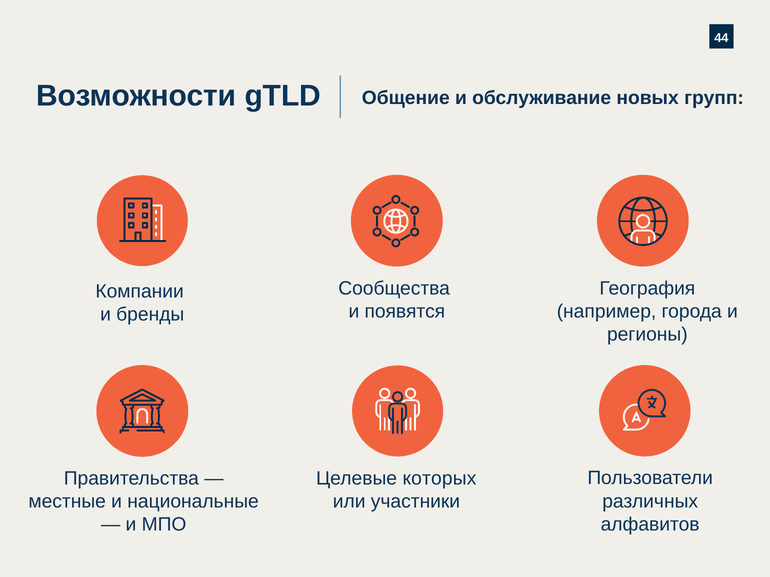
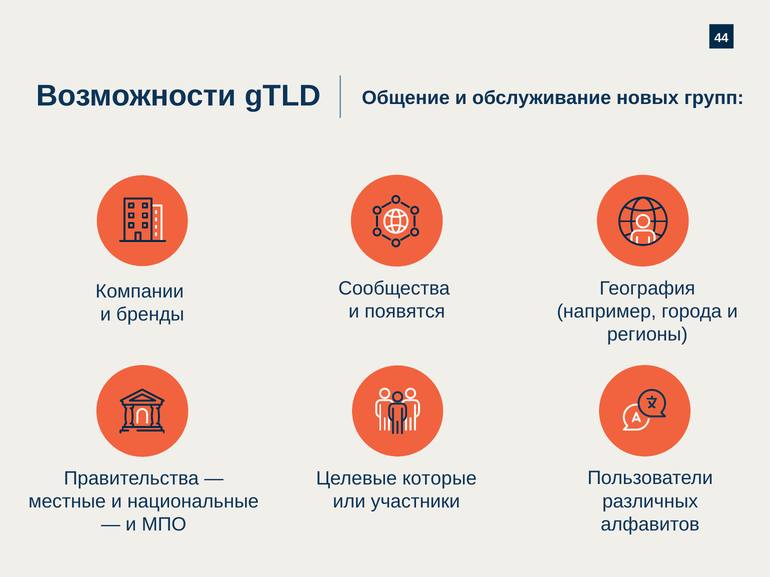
которых: которых -> которые (440, 479)
